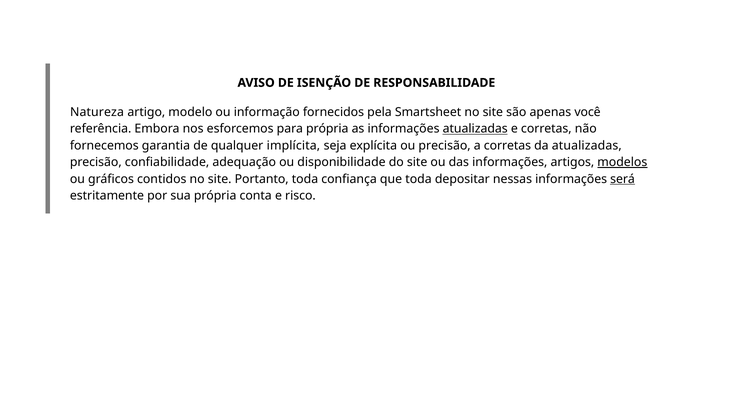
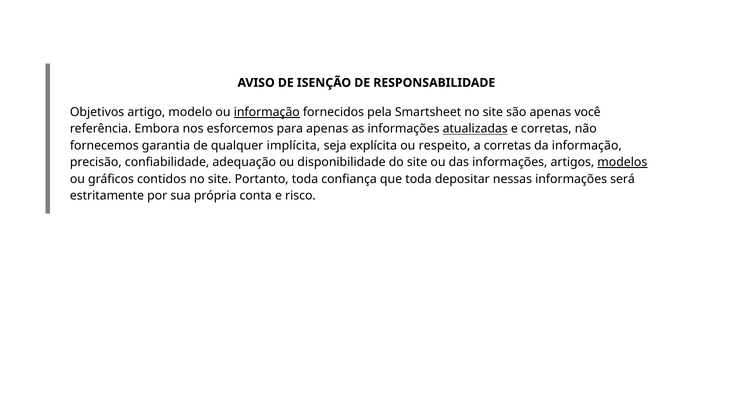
Natureza: Natureza -> Objetivos (97, 112)
informação underline: none -> present (267, 112)
para própria: própria -> apenas (327, 129)
ou precisão: precisão -> respeito (445, 145)
da atualizadas: atualizadas -> informação (587, 145)
será underline: present -> none (623, 179)
